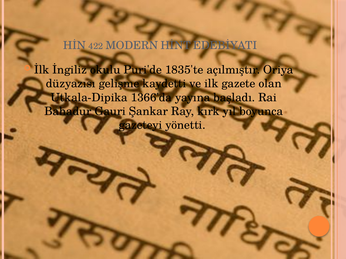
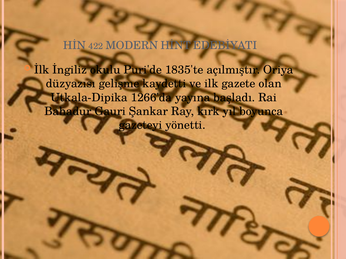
1366'da: 1366'da -> 1266'da (151, 98)
